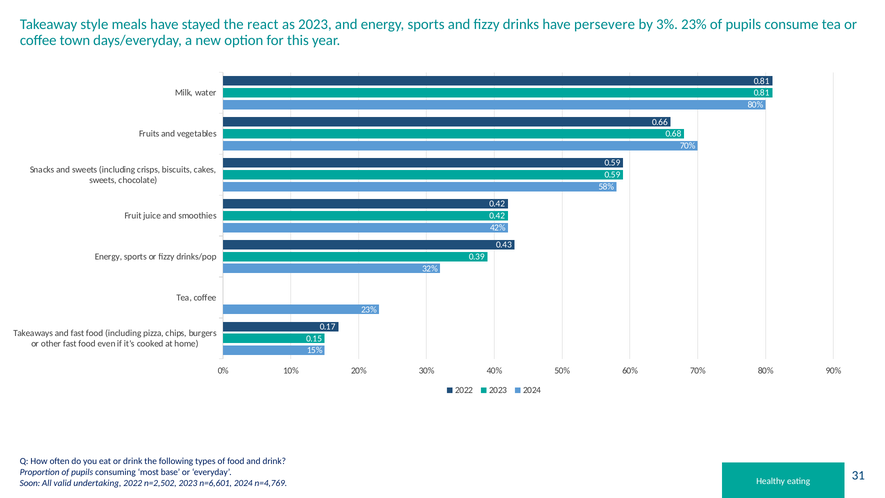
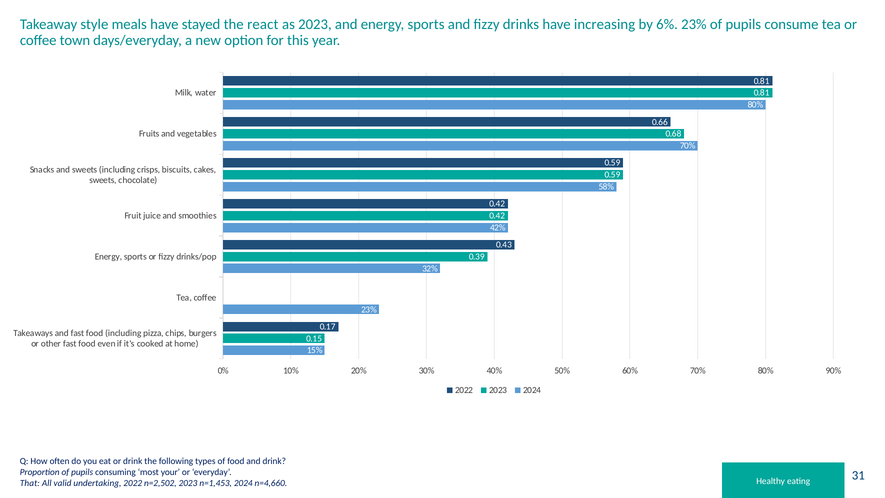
persevere: persevere -> increasing (605, 24)
3%: 3% -> 6% (667, 24)
base: base -> your (170, 472)
Soon: Soon -> That (30, 483)
n=6,601: n=6,601 -> n=1,453 (216, 483)
n=4,769: n=4,769 -> n=4,660 (271, 483)
